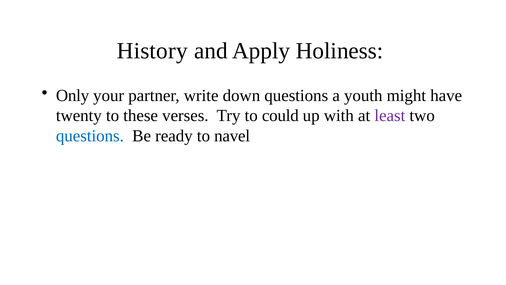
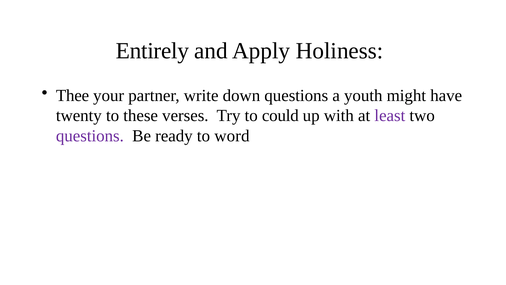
History: History -> Entirely (152, 51)
Only: Only -> Thee (73, 95)
questions colour: blue -> purple (90, 136)
navel: navel -> word (232, 136)
